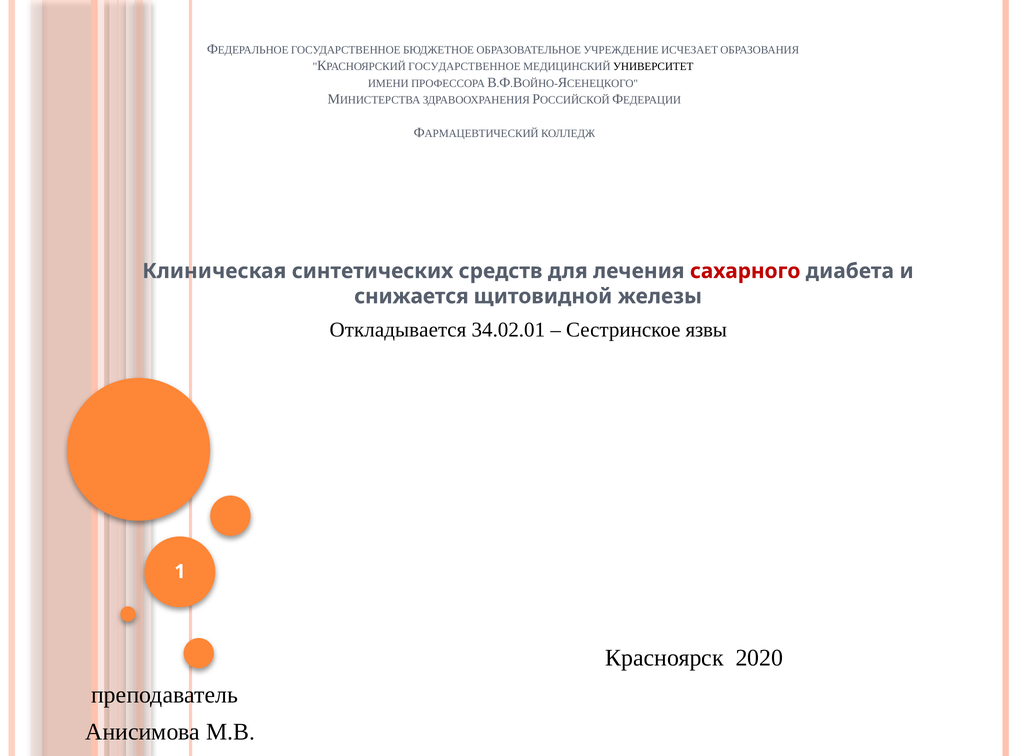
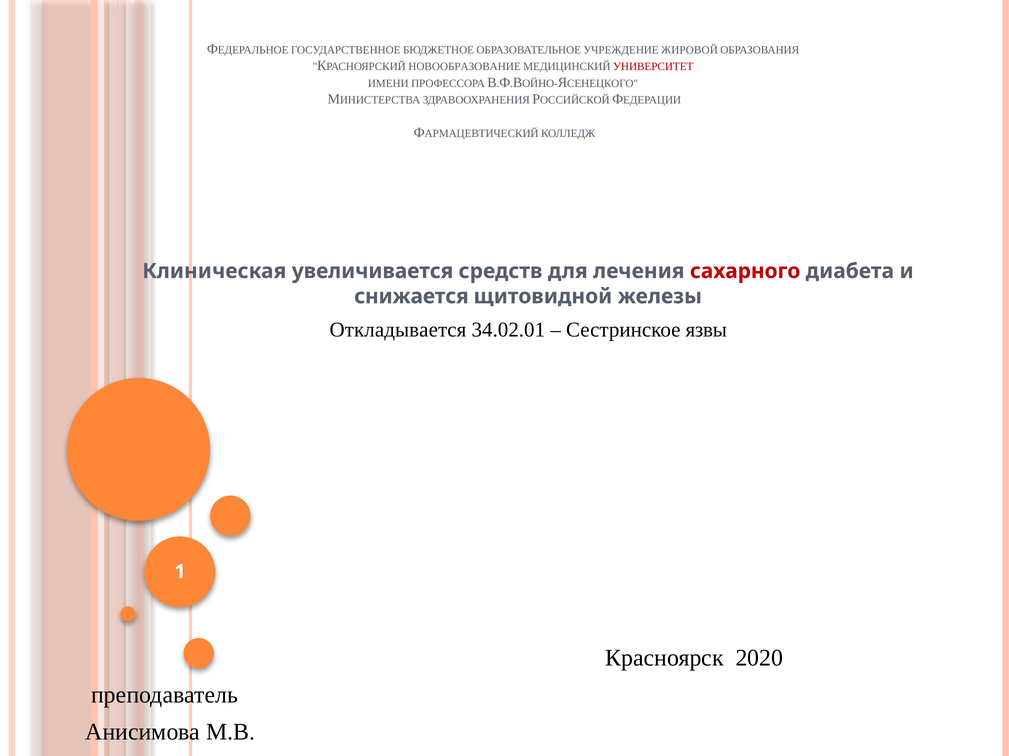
ИСЧЕЗАЕТ: ИСЧЕЗАЕТ -> ЖИРОВОЙ (690, 50)
КРАСНОЯРСКИЙ ГОСУДАРСТВЕННОЕ: ГОСУДАРСТВЕННОЕ -> НОВООБРАЗОВАНИЕ (465, 67)
УНИВЕРСИТЕТ colour: black -> red (653, 67)
синтетических: синтетических -> увеличивается (373, 271)
